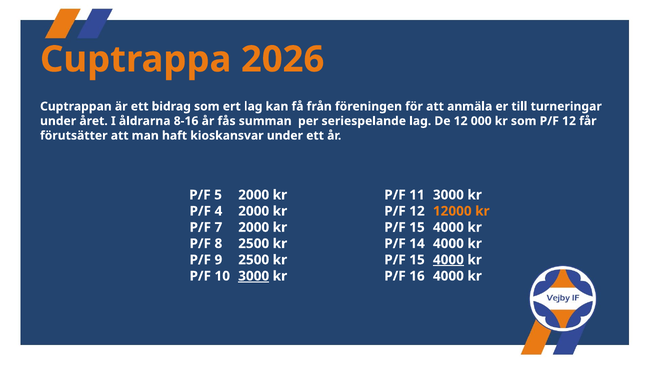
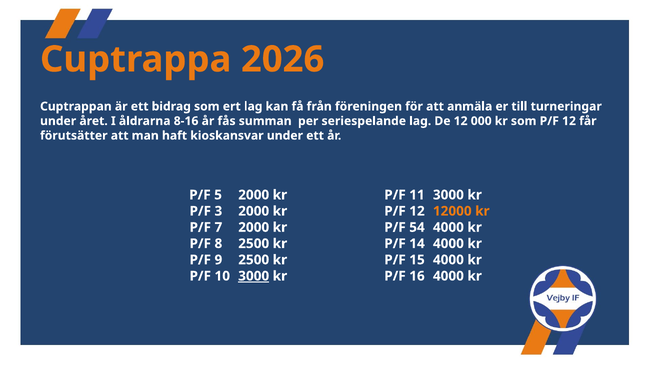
4: 4 -> 3 (218, 211)
2000 kr P/F 15: 15 -> 54 (417, 227)
4000 underline: present -> none (448, 260)
